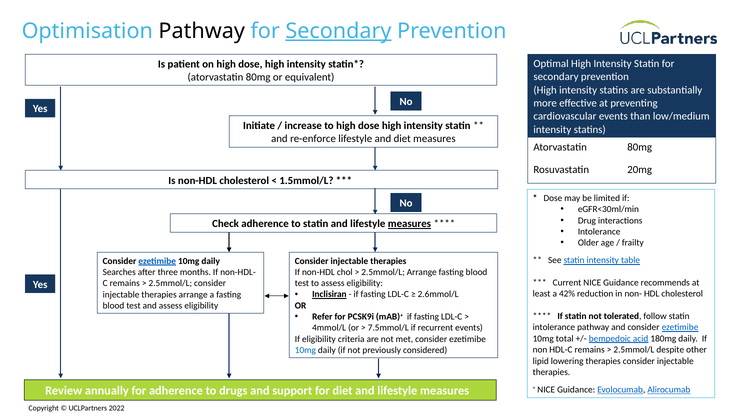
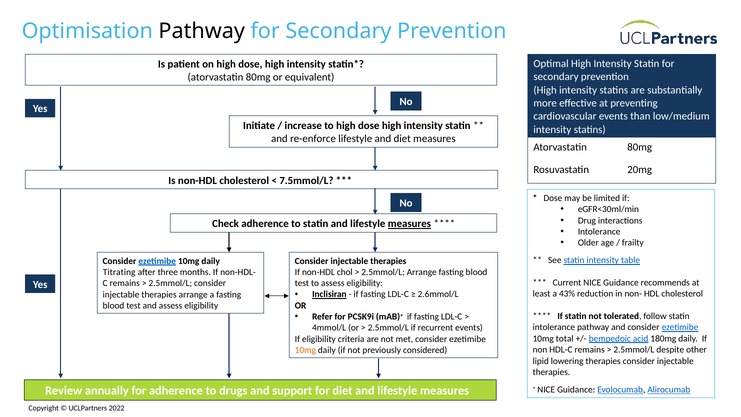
Secondary underline: present -> none (338, 31)
1.5mmol/L: 1.5mmol/L -> 7.5mmol/L (306, 180)
Searches: Searches -> Titrating (119, 272)
42%: 42% -> 43% (567, 294)
7.5mmol/L: 7.5mmol/L -> 2.5mmol/L (388, 328)
10mg colour: blue -> orange (305, 350)
